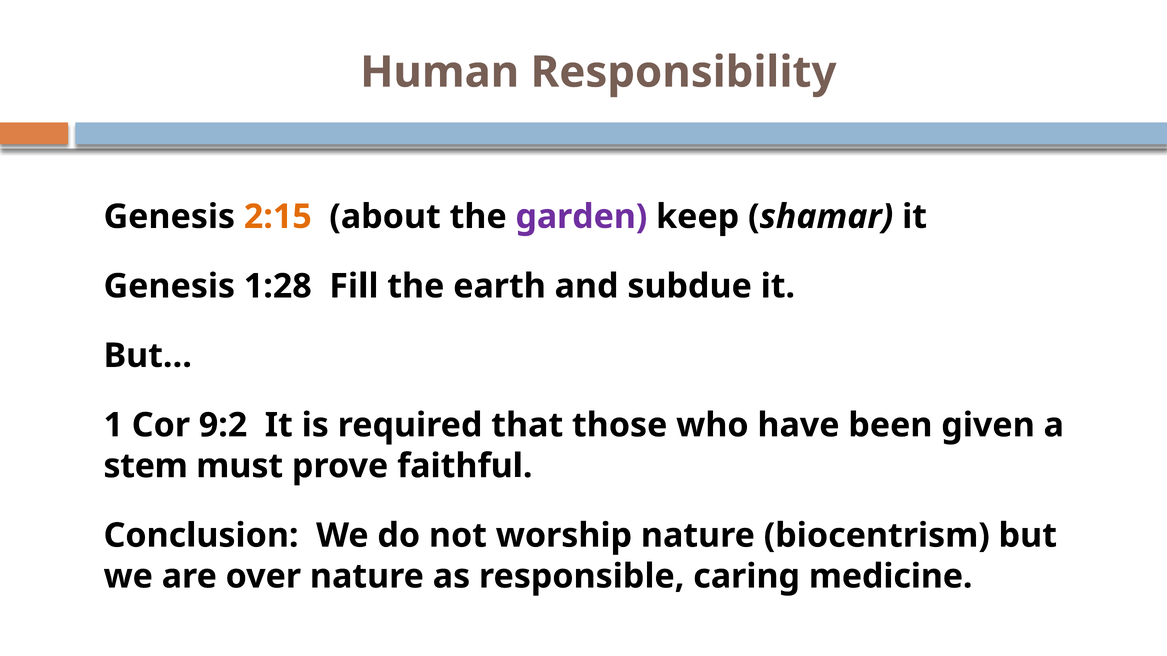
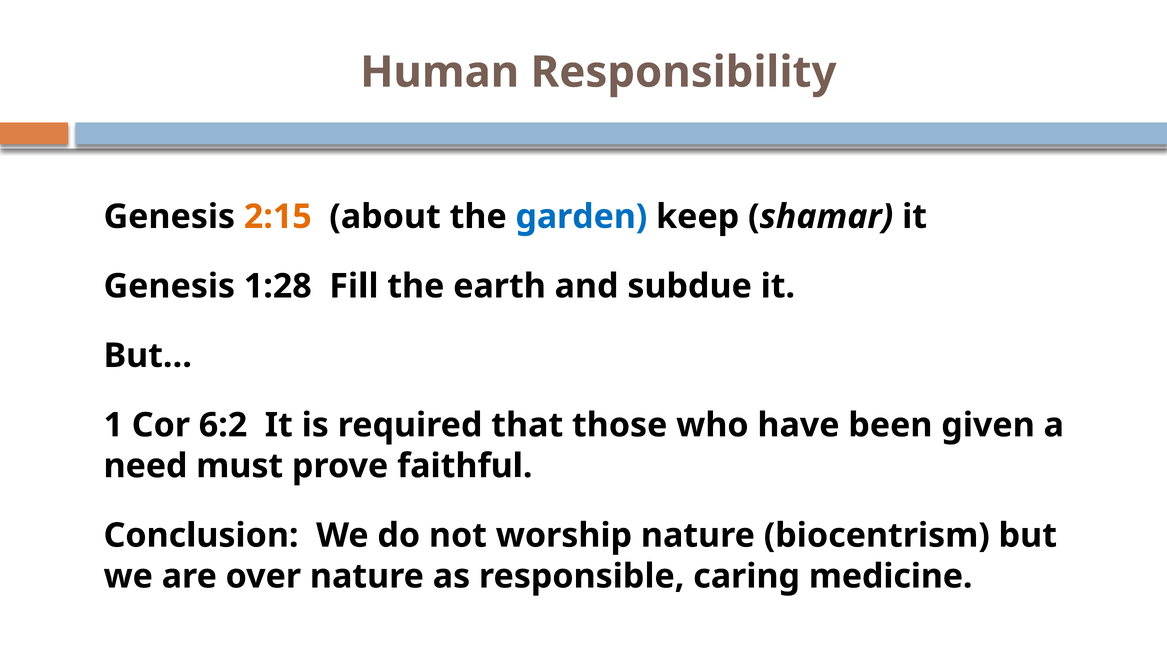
garden colour: purple -> blue (581, 217)
9:2: 9:2 -> 6:2 (223, 425)
stem: stem -> need (146, 466)
